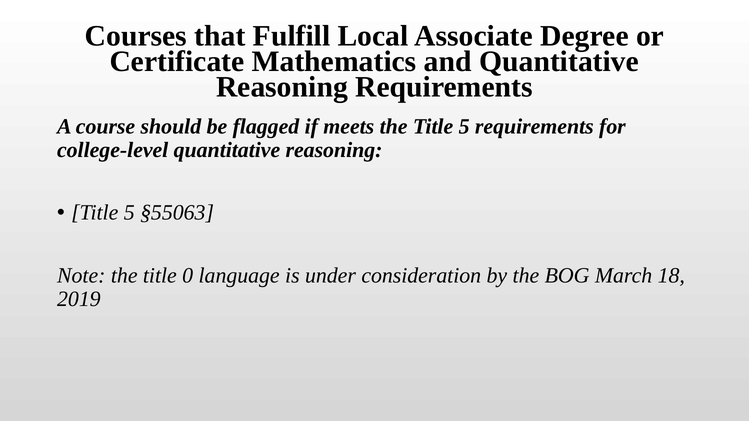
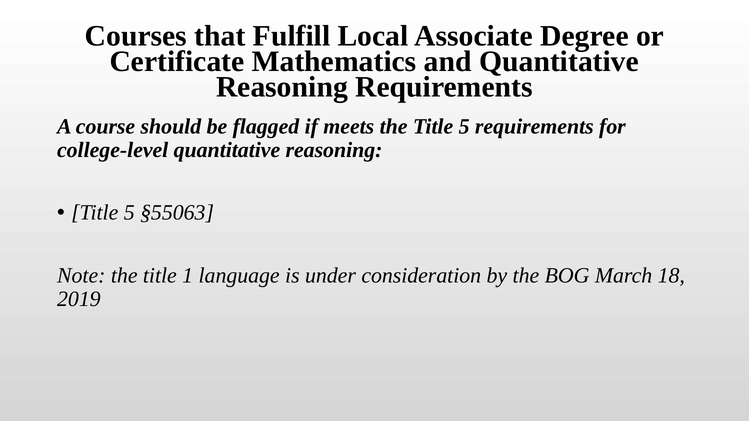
0: 0 -> 1 (188, 276)
